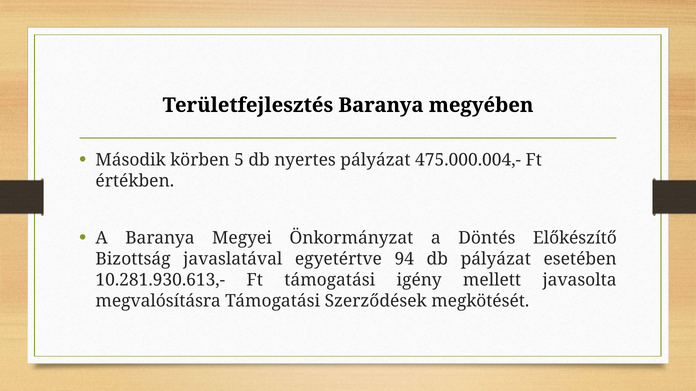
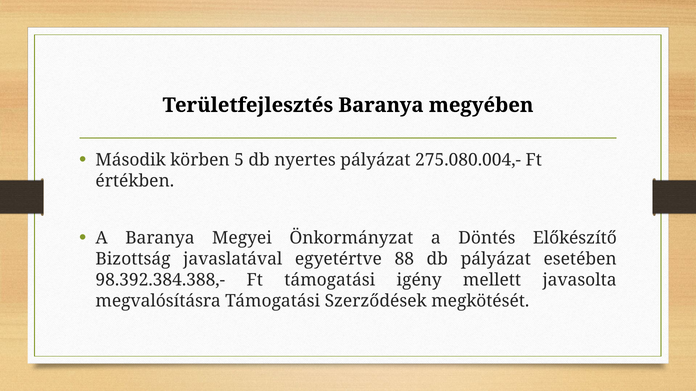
475.000.004,-: 475.000.004,- -> 275.080.004,- (468, 160)
94: 94 -> 88 (404, 259)
10.281.930.613,-: 10.281.930.613,- -> 98.392.384.388,- (160, 280)
